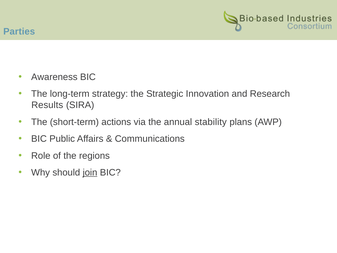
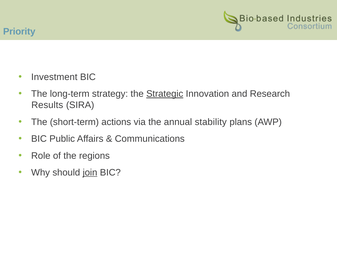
Parties: Parties -> Priority (19, 31)
Awareness: Awareness -> Investment (54, 77)
Strategic underline: none -> present (165, 94)
